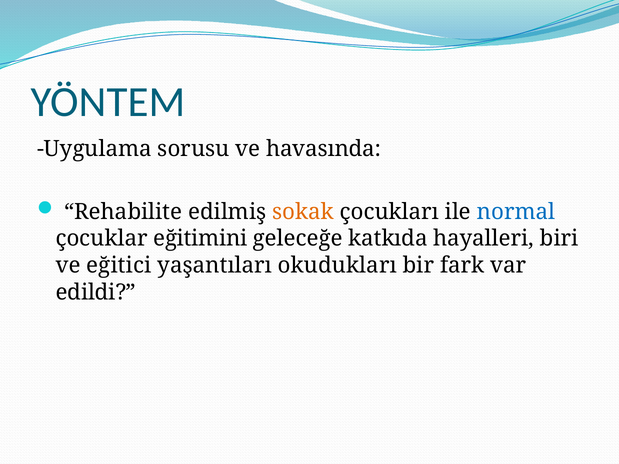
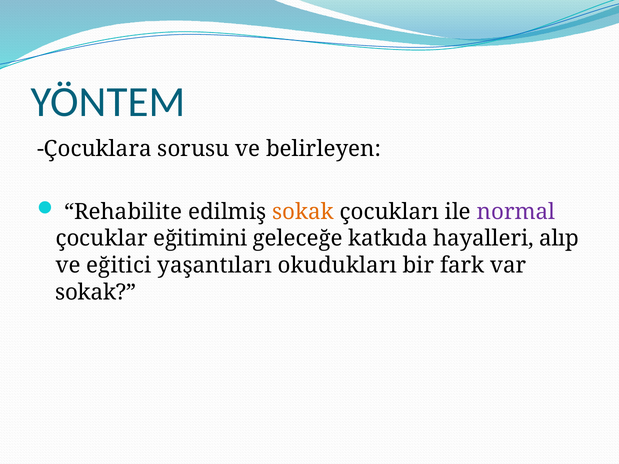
Uygulama: Uygulama -> Çocuklara (94, 149)
havasında: havasında -> belirleyen (324, 149)
normal colour: blue -> purple (516, 212)
biri: biri -> alıp (559, 239)
edildi: edildi -> sokak (96, 292)
